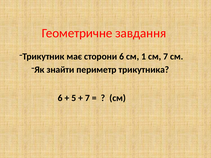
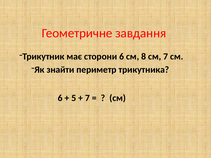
1: 1 -> 8 (144, 57)
